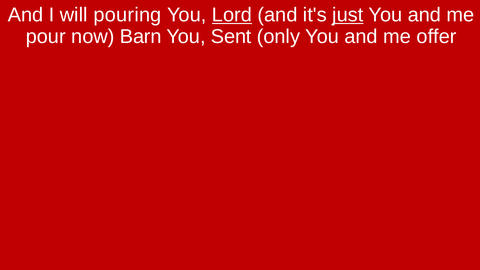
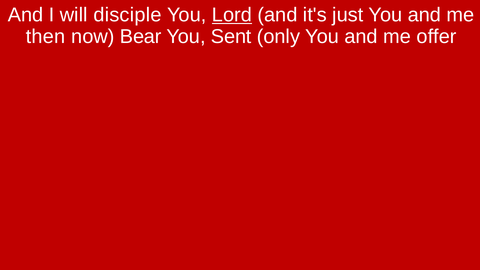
pouring: pouring -> disciple (127, 15)
just underline: present -> none (348, 15)
pour: pour -> then (46, 36)
Barn: Barn -> Bear (141, 36)
